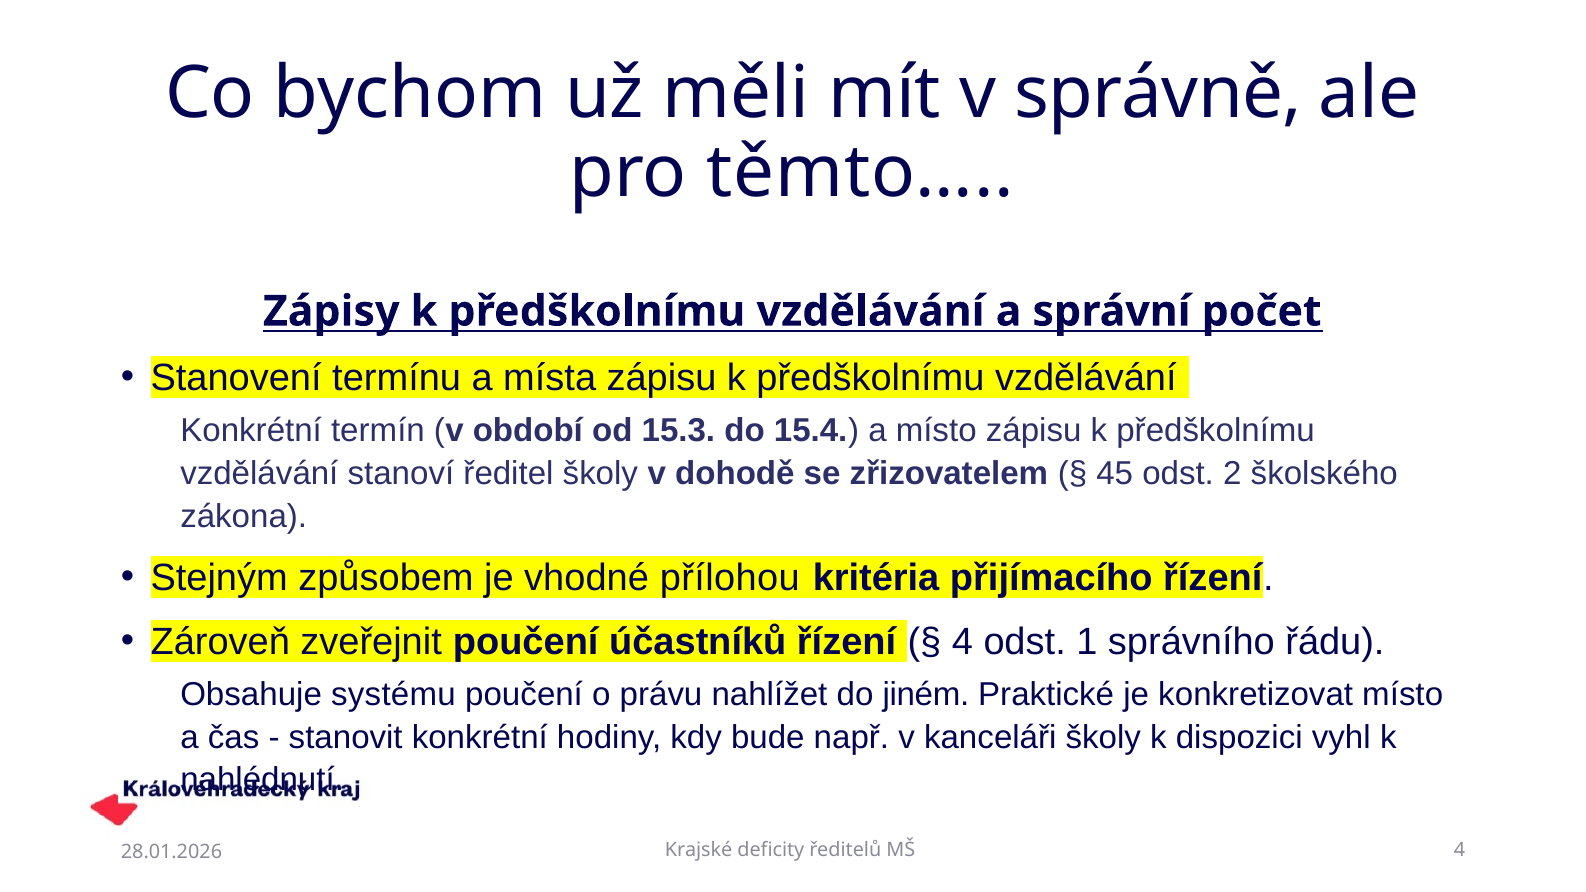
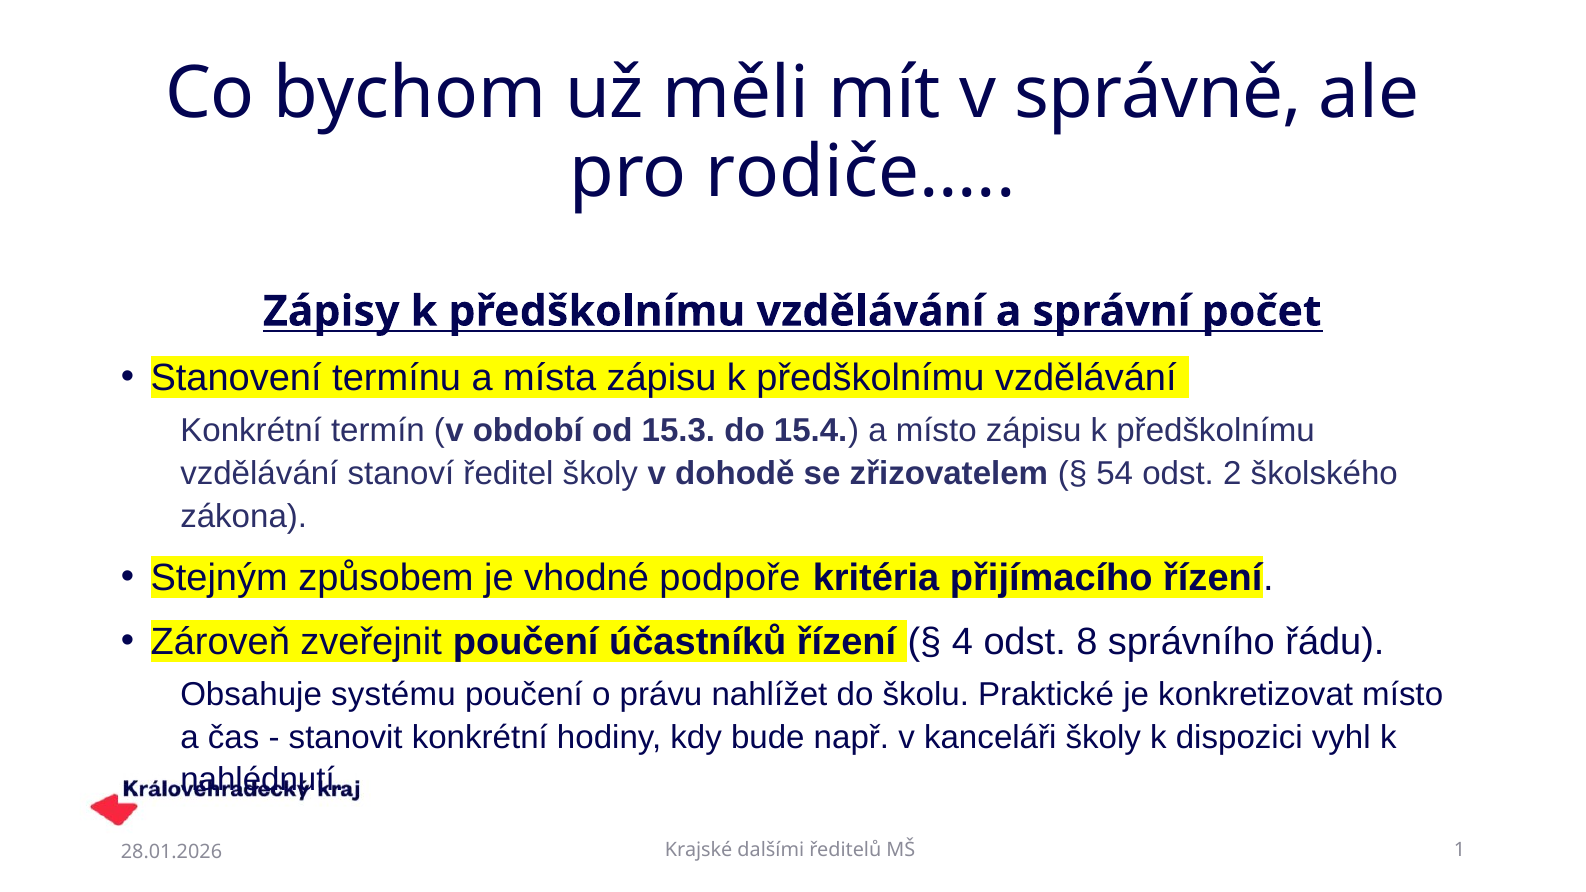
těmto…: těmto… -> rodiče… (861, 173)
45: 45 -> 54 (1115, 473)
přílohou: přílohou -> podpoře (730, 578)
1: 1 -> 8 (1087, 642)
jiném: jiném -> školu (926, 694)
deficity: deficity -> dalšími (771, 850)
MŠ 4: 4 -> 1 (1459, 850)
